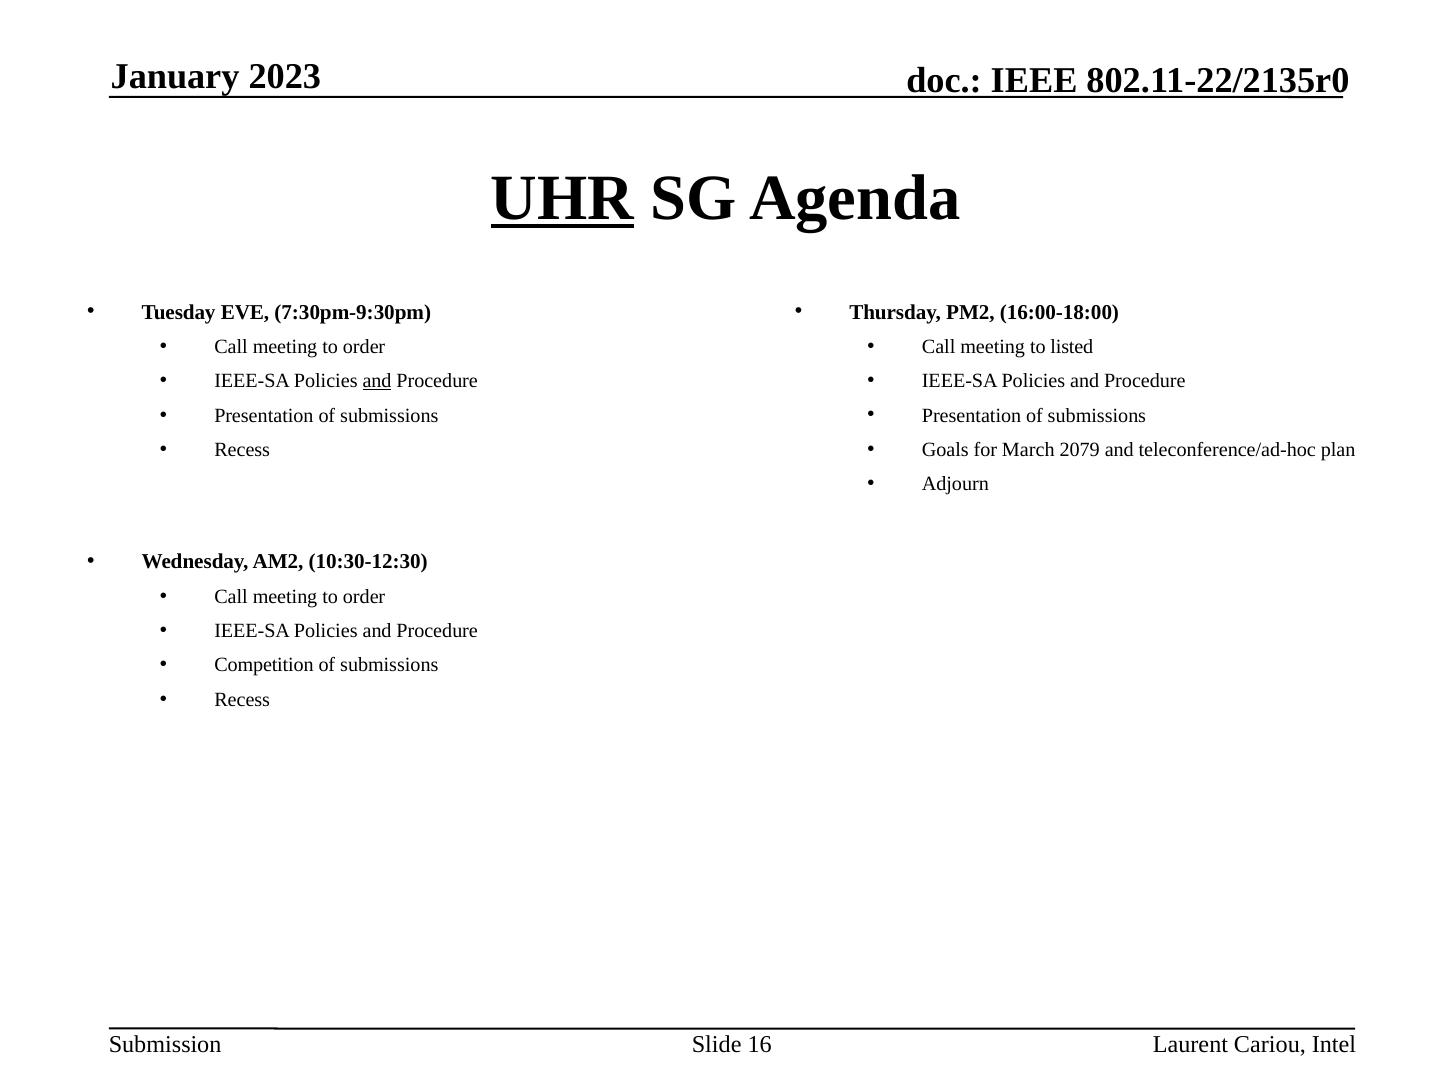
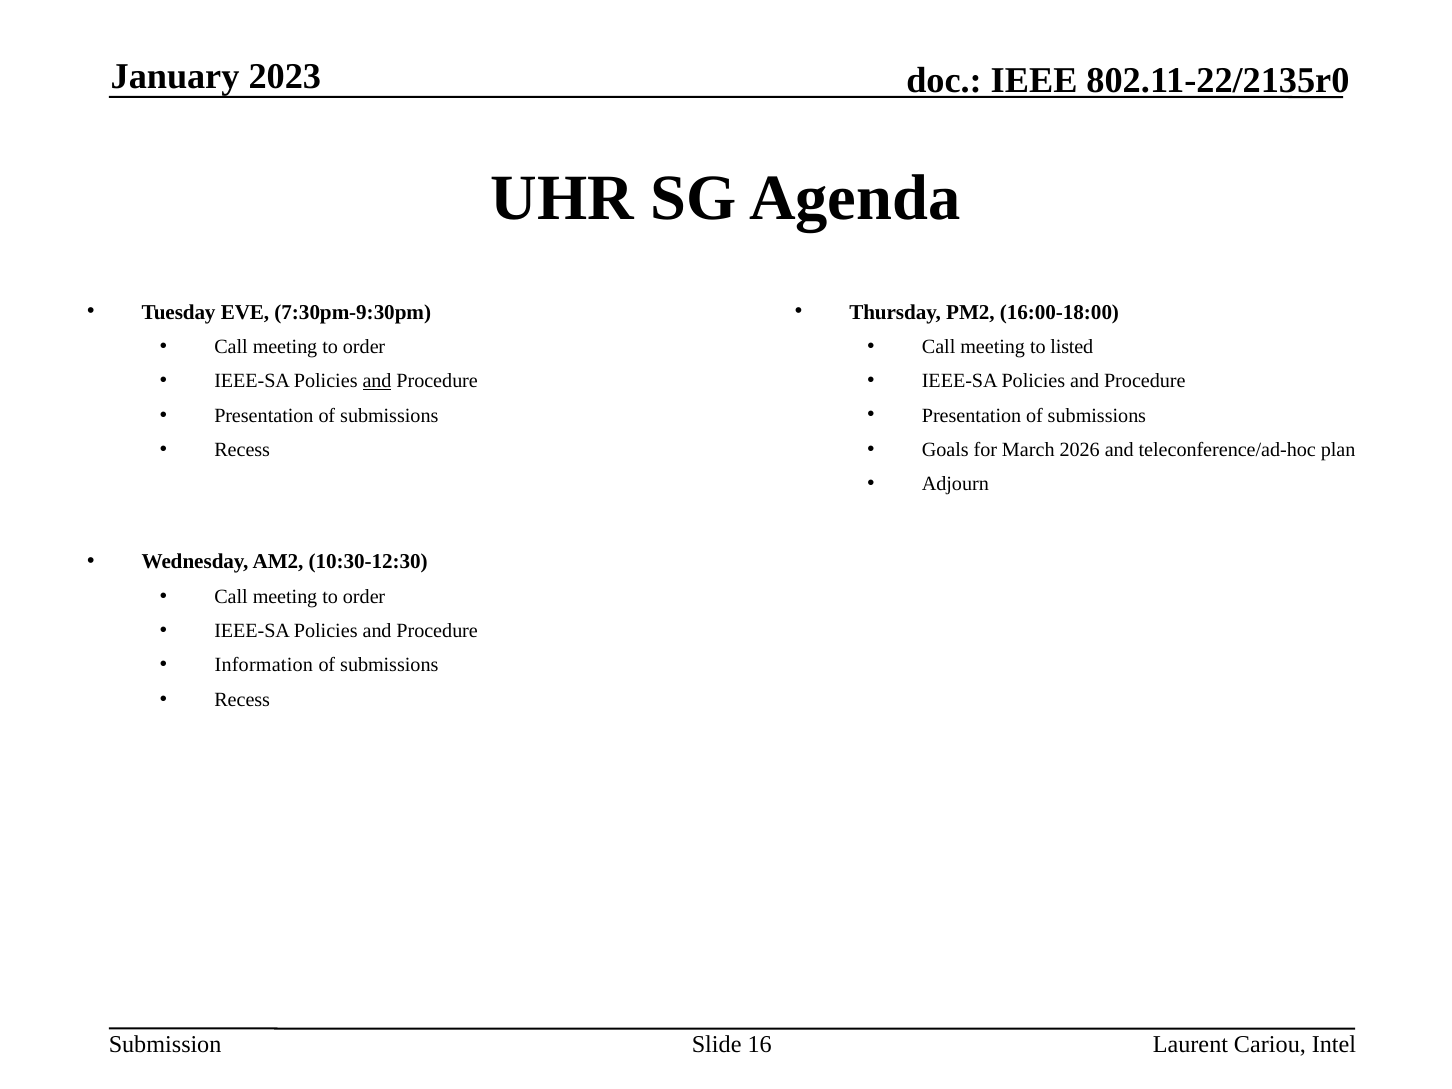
UHR underline: present -> none (562, 198)
2079: 2079 -> 2026 (1080, 450)
Competition: Competition -> Information (264, 665)
